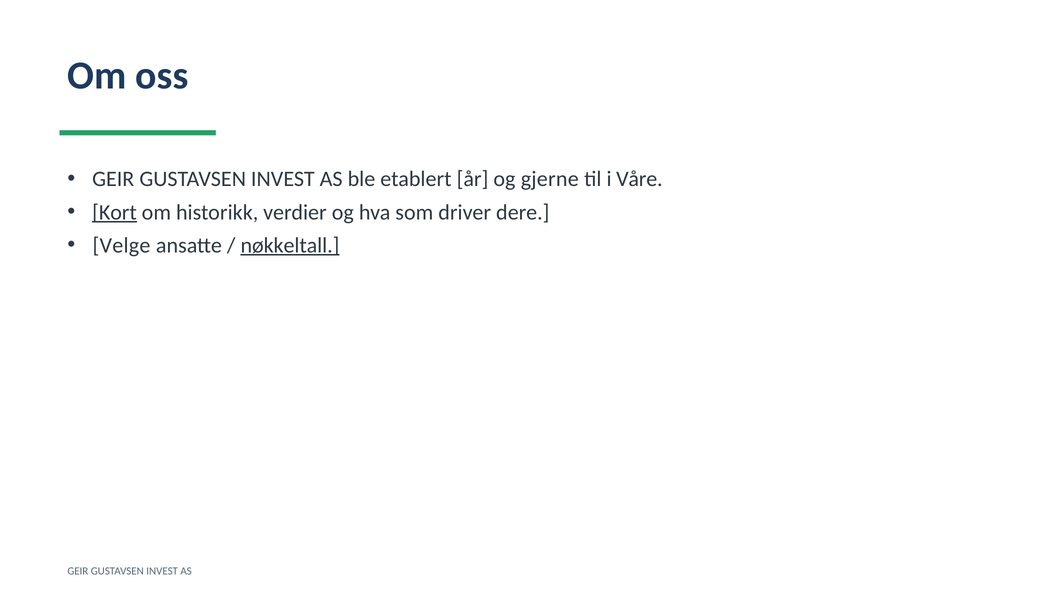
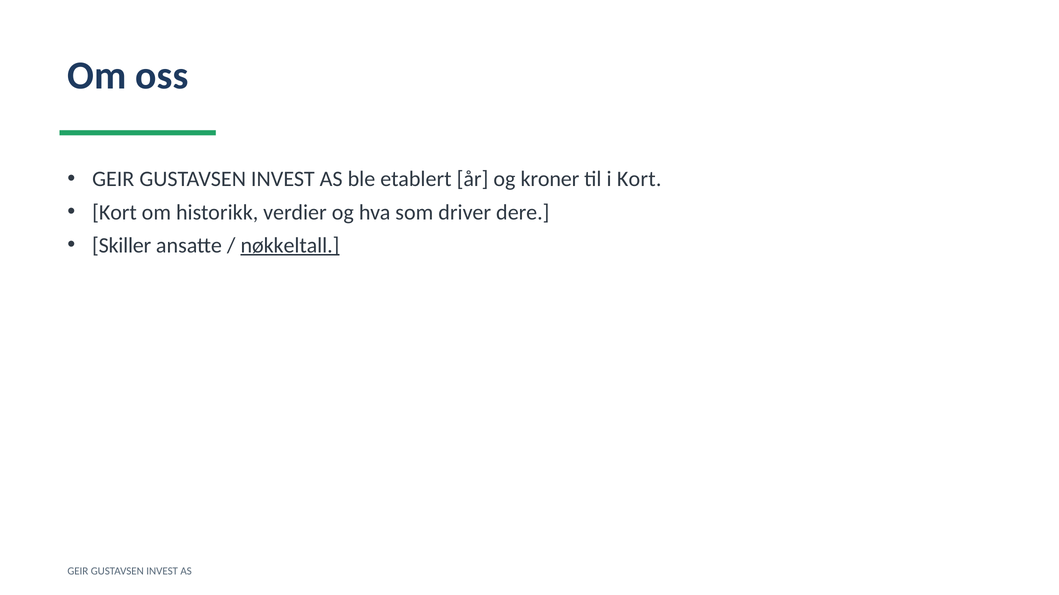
gjerne: gjerne -> kroner (550, 179)
i Våre: Våre -> Kort (639, 179)
Kort underline: present -> none (115, 212)
Velge: Velge -> Skiller (122, 246)
